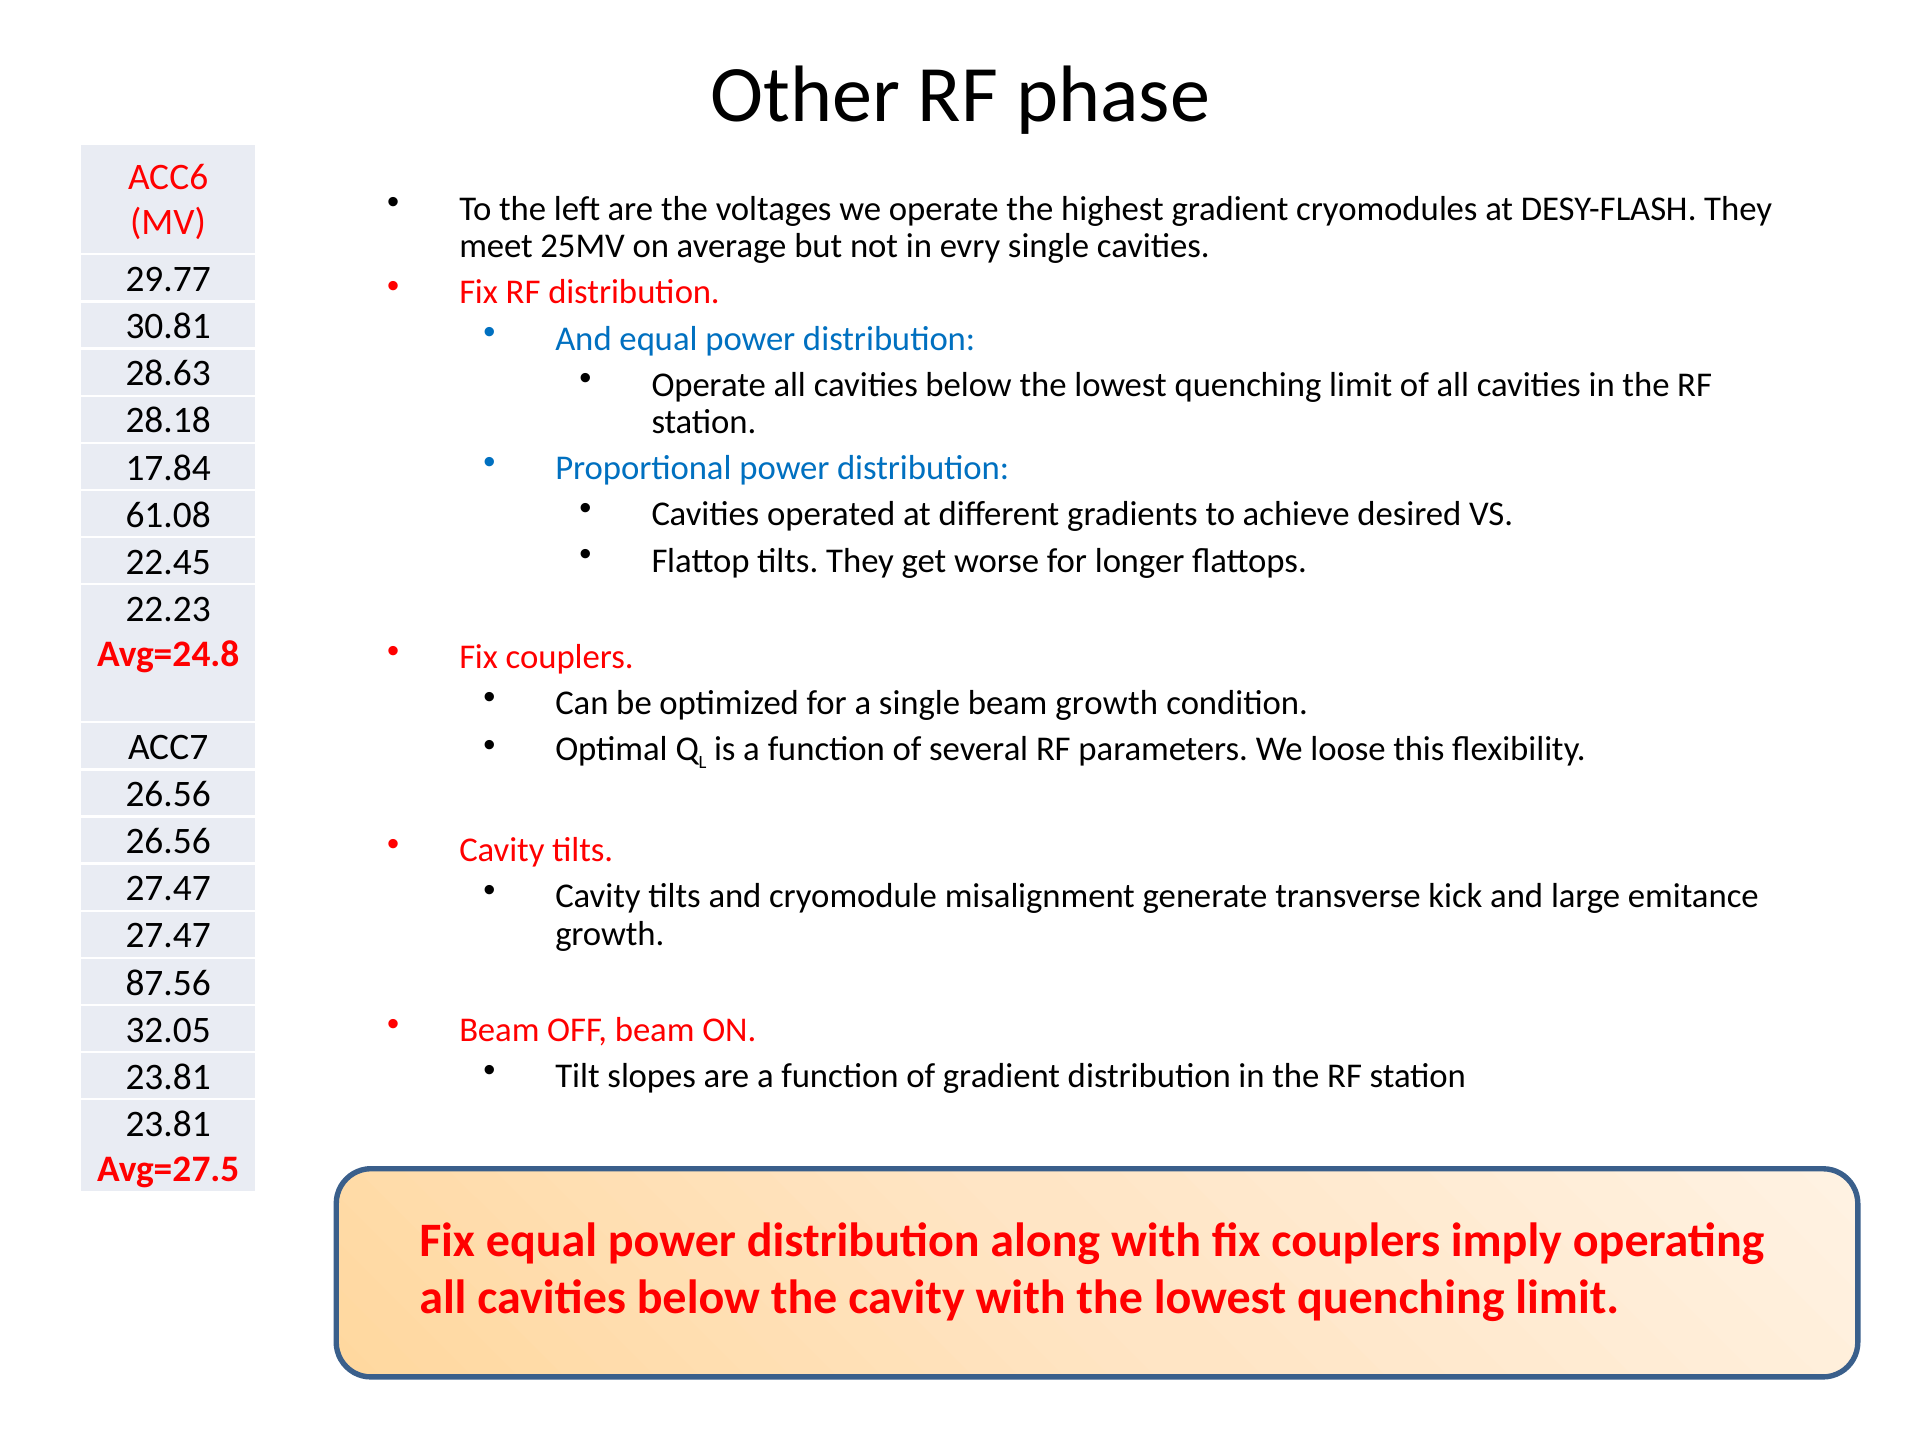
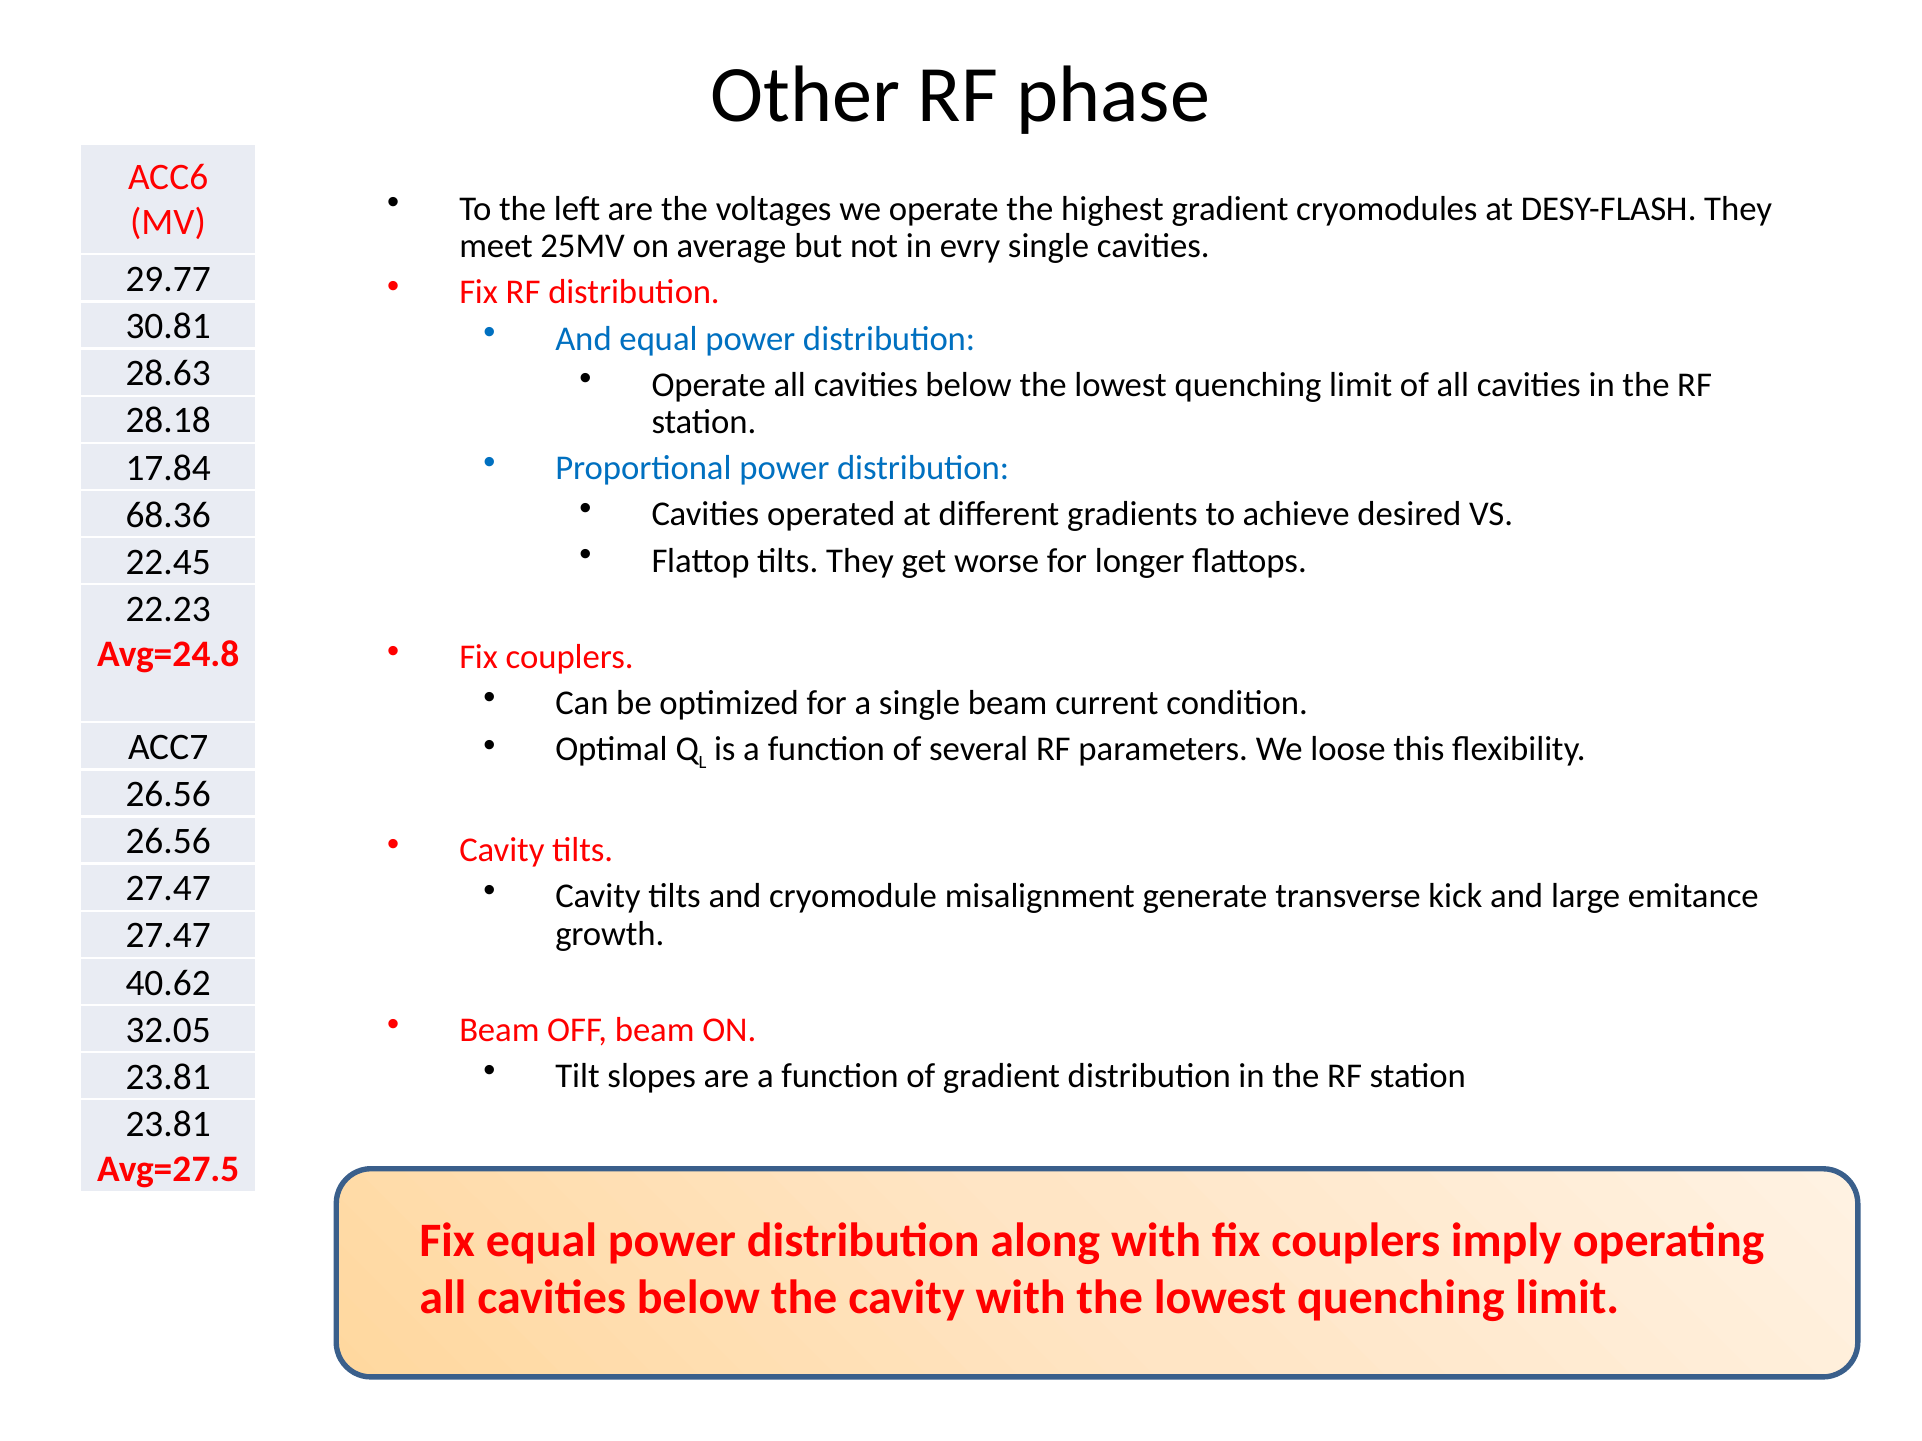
61.08: 61.08 -> 68.36 (168, 515)
beam growth: growth -> current (1107, 703)
87.56: 87.56 -> 40.62 (168, 983)
